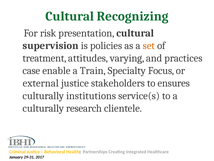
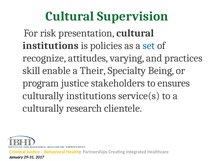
Recognizing: Recognizing -> Supervision (133, 16)
supervision: supervision -> institutions (51, 45)
set colour: orange -> blue (149, 45)
treatment: treatment -> recognize (44, 58)
case: case -> skill (31, 70)
Train: Train -> Their (93, 70)
Focus: Focus -> Being (161, 70)
external: external -> program (41, 83)
